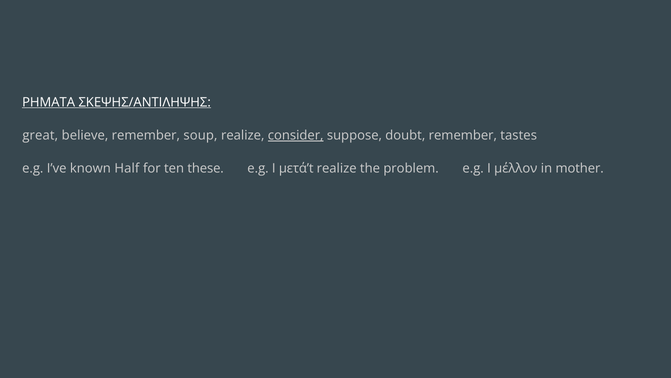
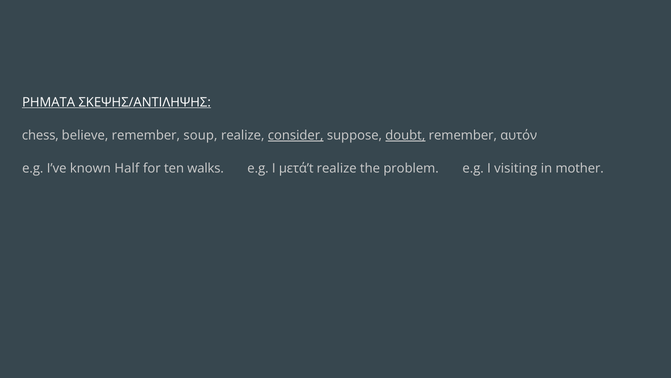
great: great -> chess (40, 135)
doubt underline: none -> present (405, 135)
tastes: tastes -> αυτόν (519, 135)
these: these -> walks (206, 168)
μέλλον: μέλλον -> visiting (516, 168)
